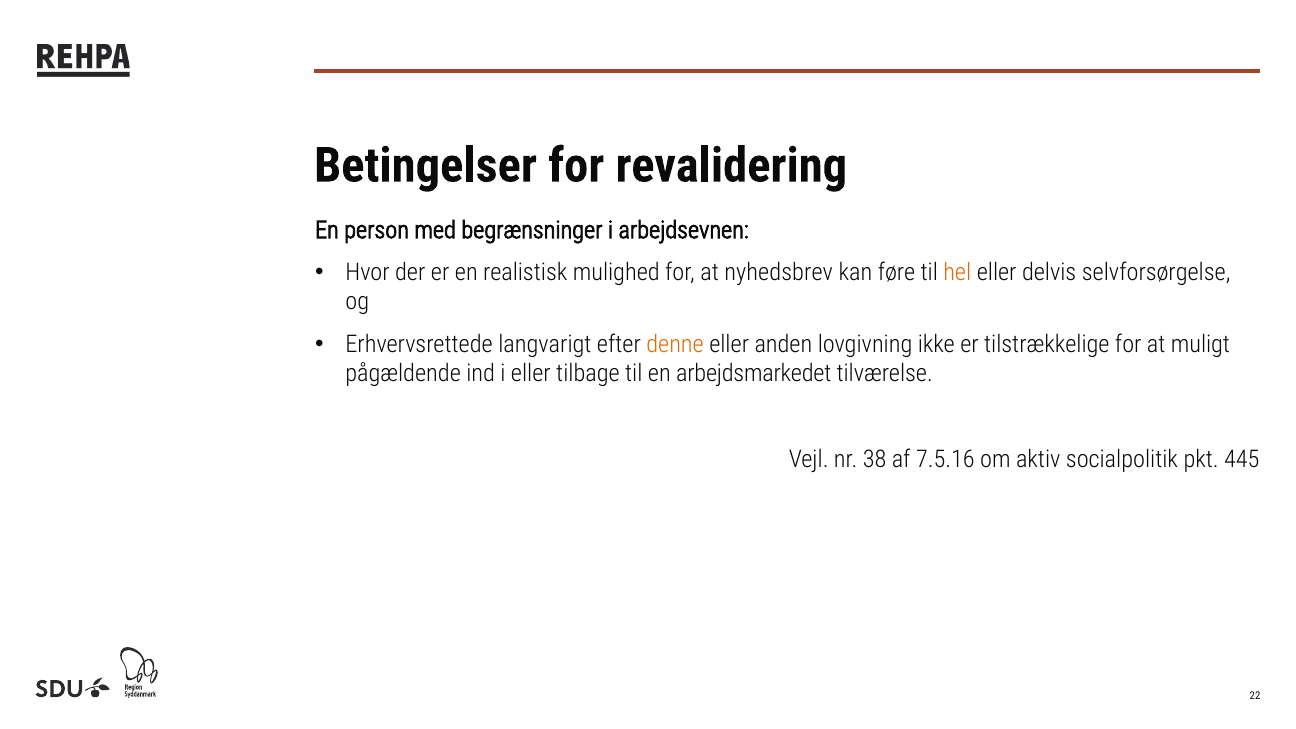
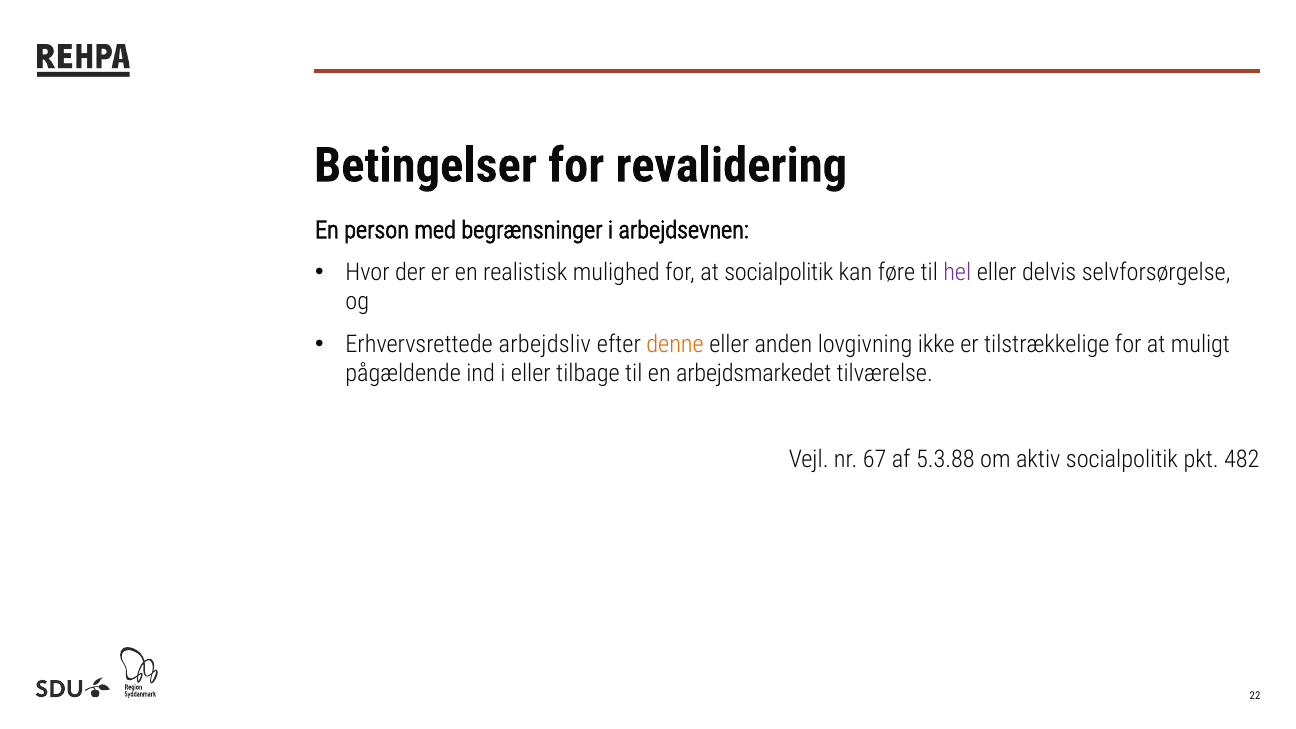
at nyhedsbrev: nyhedsbrev -> socialpolitik (779, 273)
hel colour: orange -> purple (957, 273)
langvarigt: langvarigt -> arbejdsliv (545, 345)
38: 38 -> 67 (875, 459)
7.5.16: 7.5.16 -> 5.3.88 (945, 459)
445: 445 -> 482 (1242, 459)
